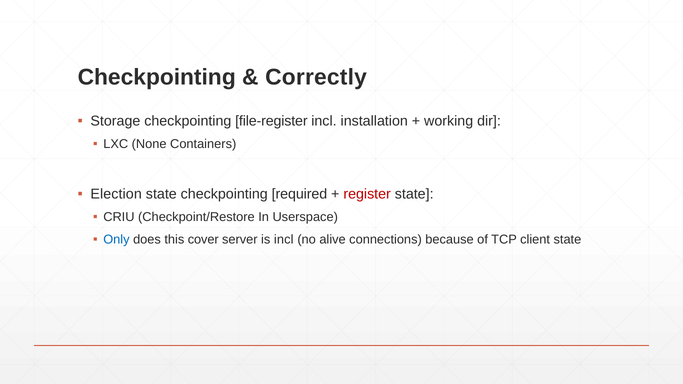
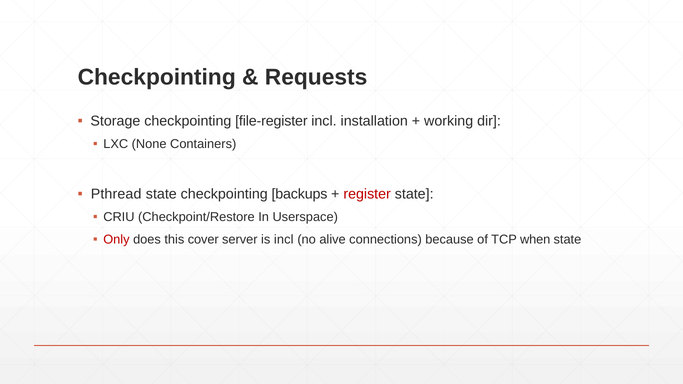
Correctly: Correctly -> Requests (316, 77)
Election: Election -> Pthread (116, 194)
required: required -> backups (300, 194)
Only colour: blue -> red (116, 240)
client: client -> when (535, 240)
